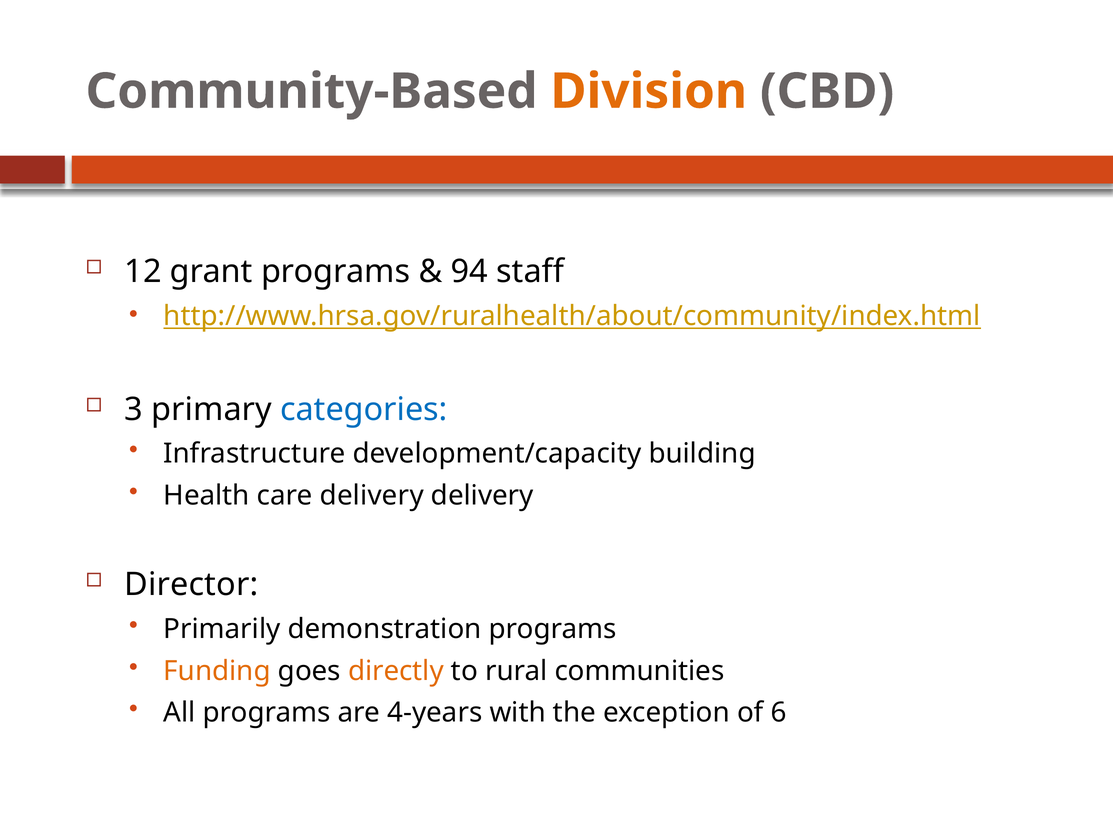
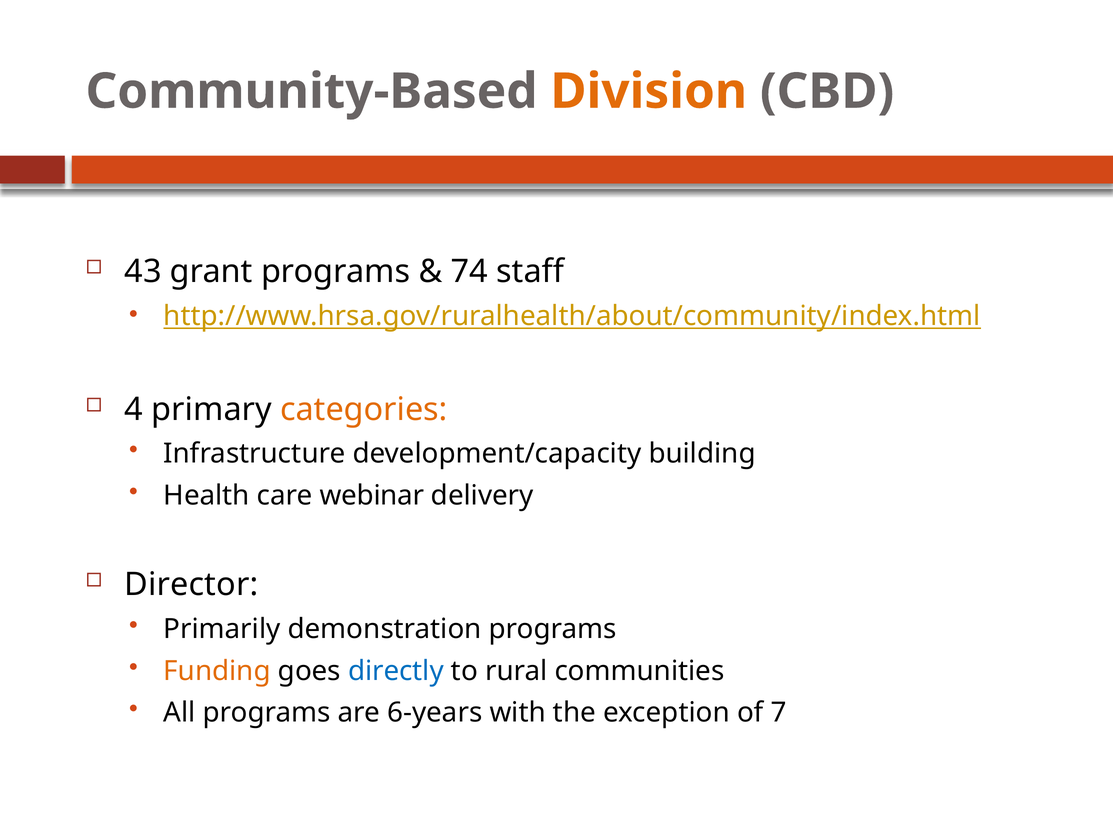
12: 12 -> 43 (143, 272)
94: 94 -> 74 (469, 272)
3: 3 -> 4 (134, 410)
categories colour: blue -> orange (364, 410)
care delivery: delivery -> webinar (372, 496)
directly colour: orange -> blue (396, 672)
4-years: 4-years -> 6-years (435, 713)
6: 6 -> 7 (779, 713)
